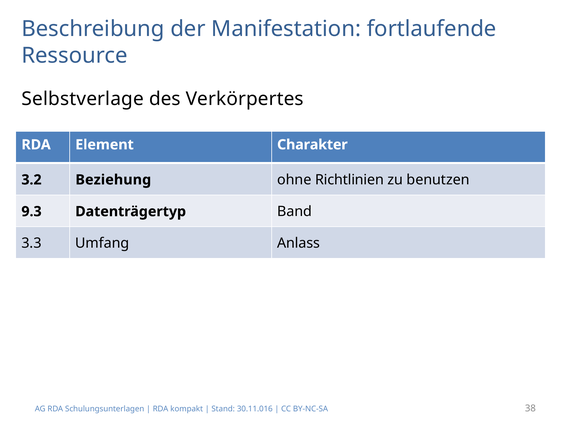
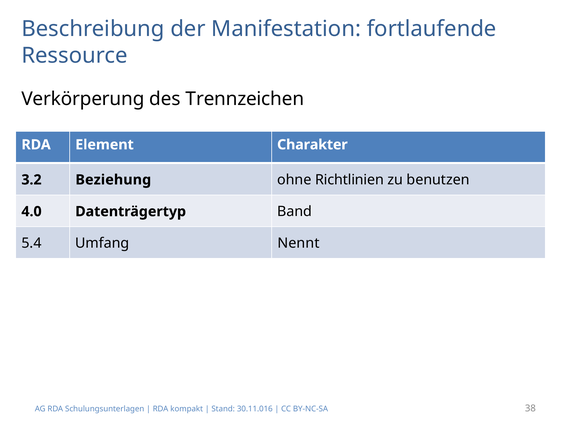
Selbstverlage: Selbstverlage -> Verkörperung (83, 99)
Verkörpertes: Verkörpertes -> Trennzeichen (245, 99)
9.3: 9.3 -> 4.0 (32, 212)
3.3: 3.3 -> 5.4 (31, 244)
Anlass: Anlass -> Nennt (299, 244)
